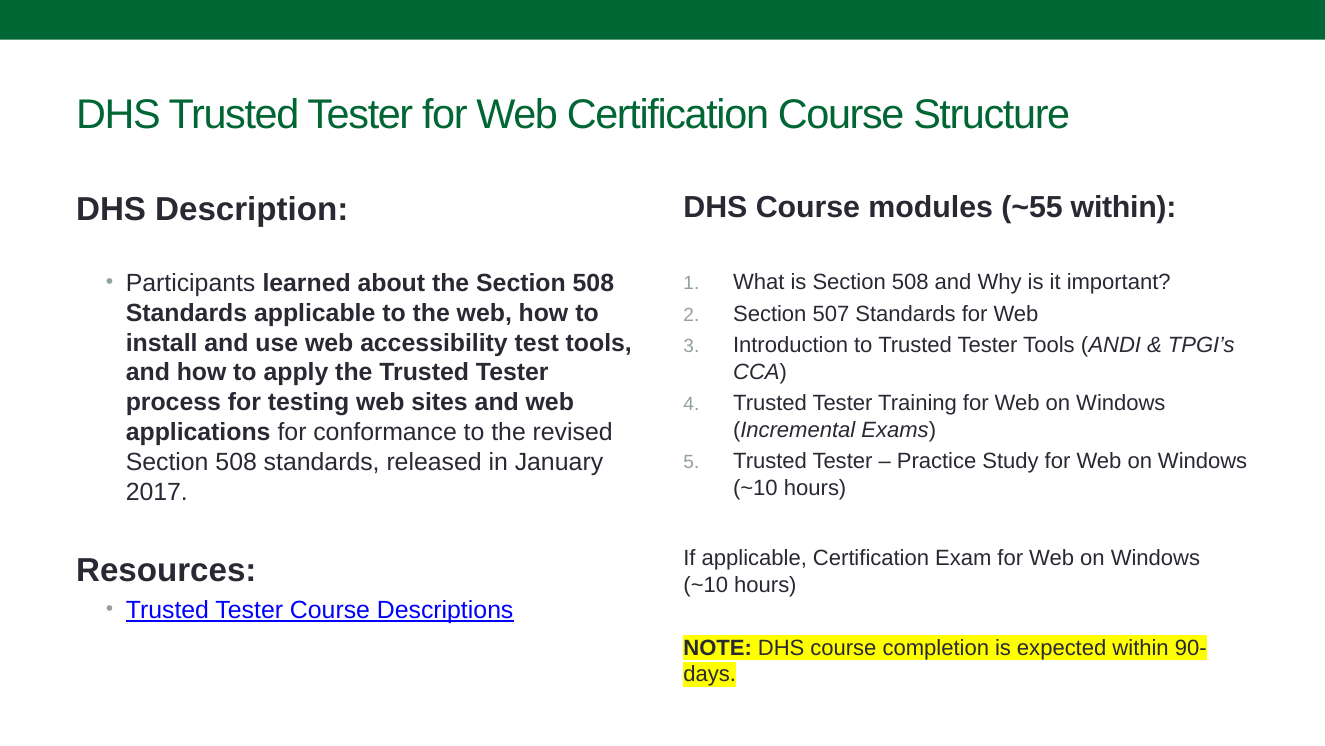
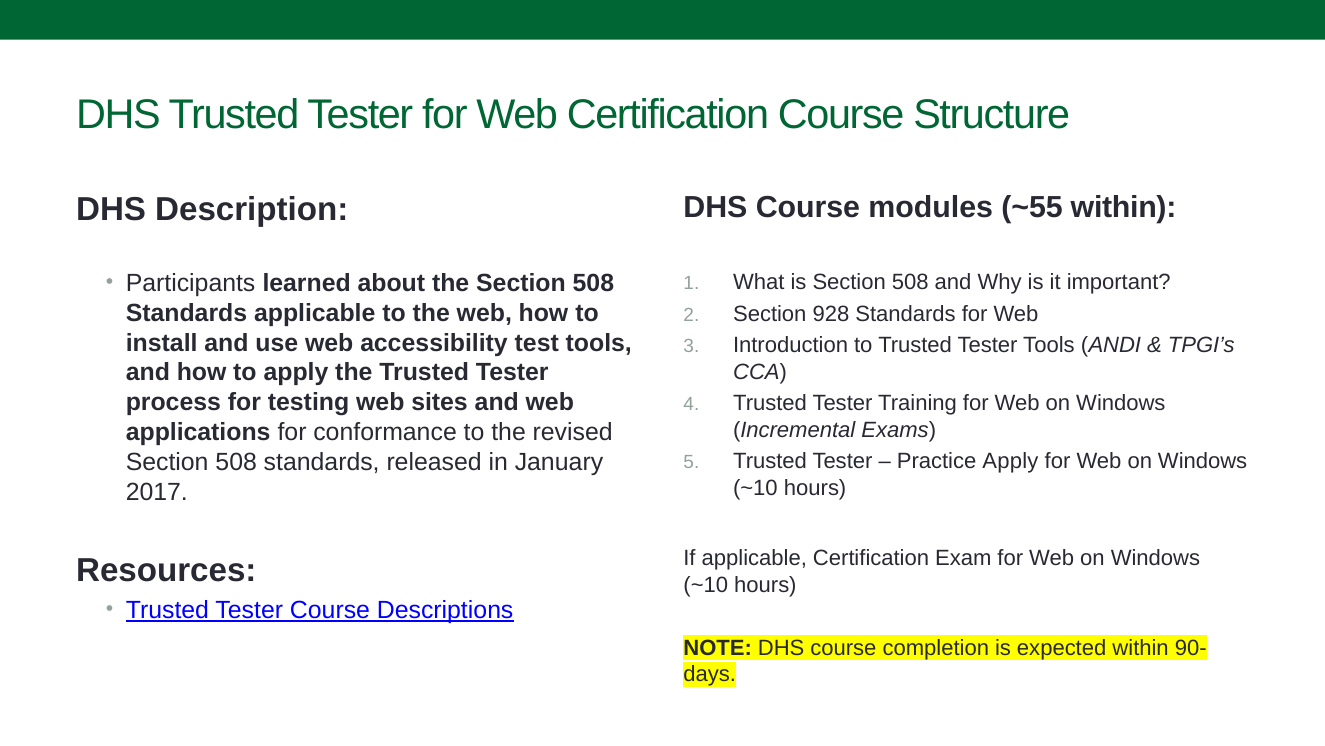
507: 507 -> 928 (831, 314)
Practice Study: Study -> Apply (1010, 461)
